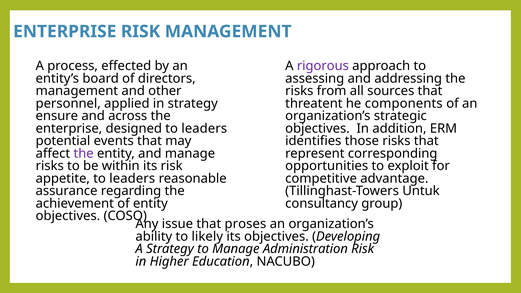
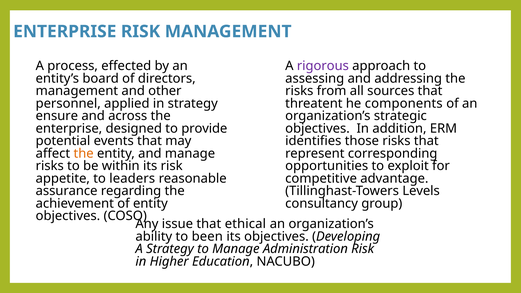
designed to leaders: leaders -> provide (204, 128)
the colour: purple -> orange (84, 153)
Untuk: Untuk -> Levels (421, 191)
proses: proses -> ethical (245, 224)
likely: likely -> been (207, 237)
